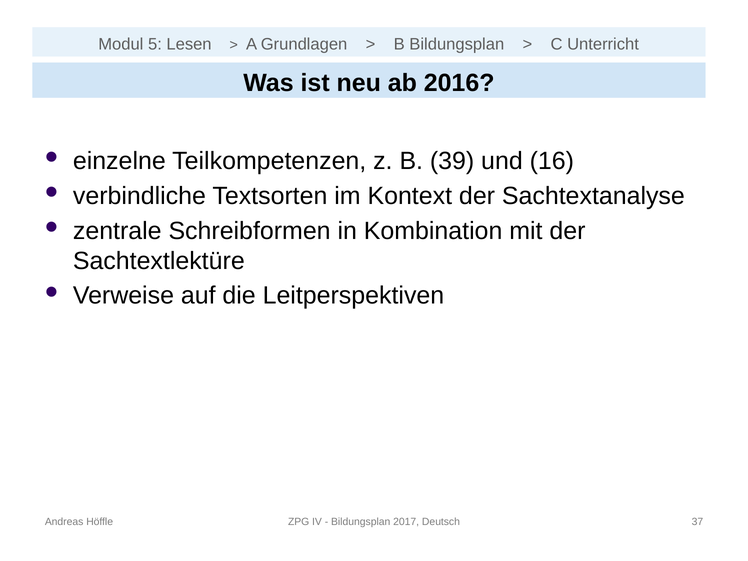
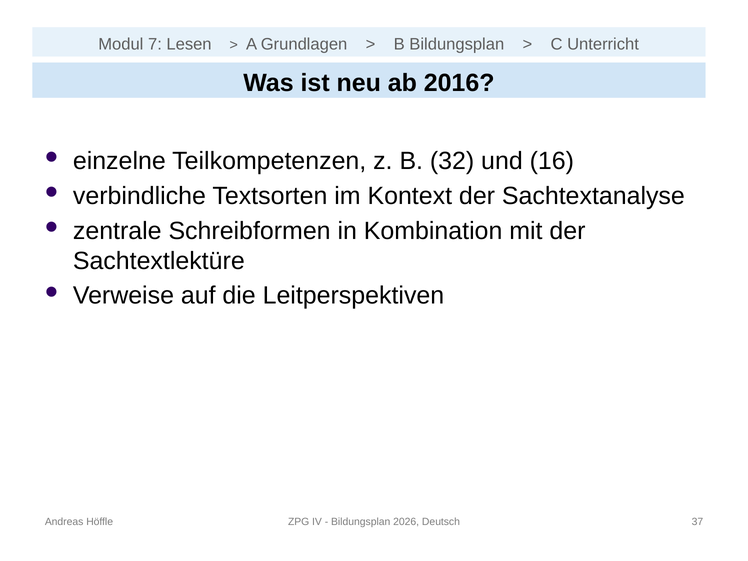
5: 5 -> 7 (155, 44)
39: 39 -> 32 (452, 161)
2017: 2017 -> 2026 (406, 522)
